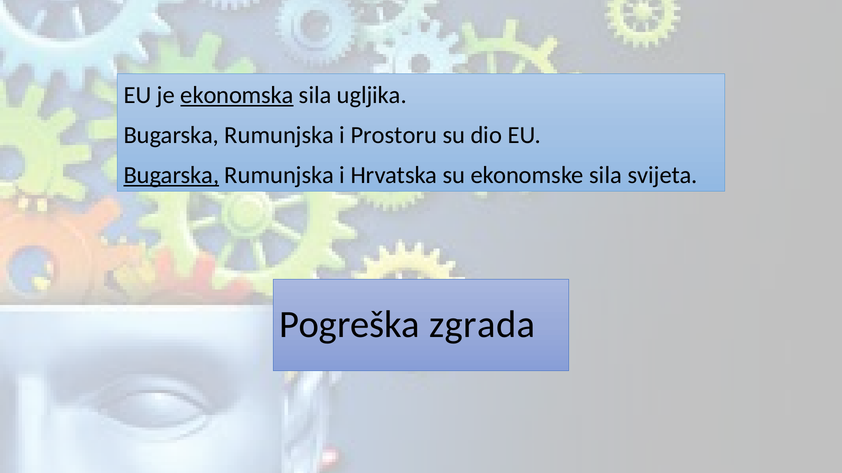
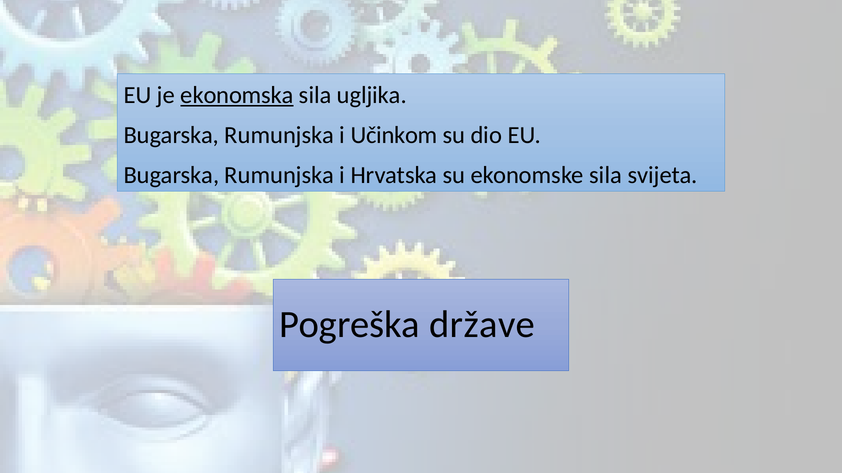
Prostoru: Prostoru -> Učinkom (394, 135)
Bugarska underline: present -> none (171, 176)
zgrada: zgrada -> države (482, 325)
